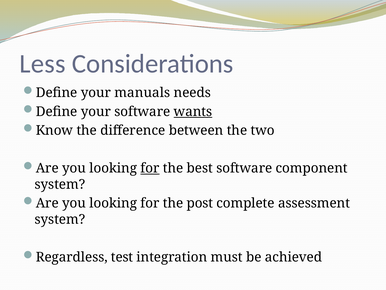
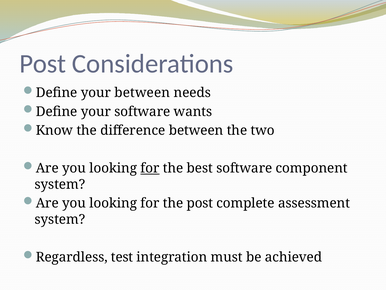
Less: Less -> Post (43, 64)
your manuals: manuals -> between (142, 93)
wants underline: present -> none (193, 111)
